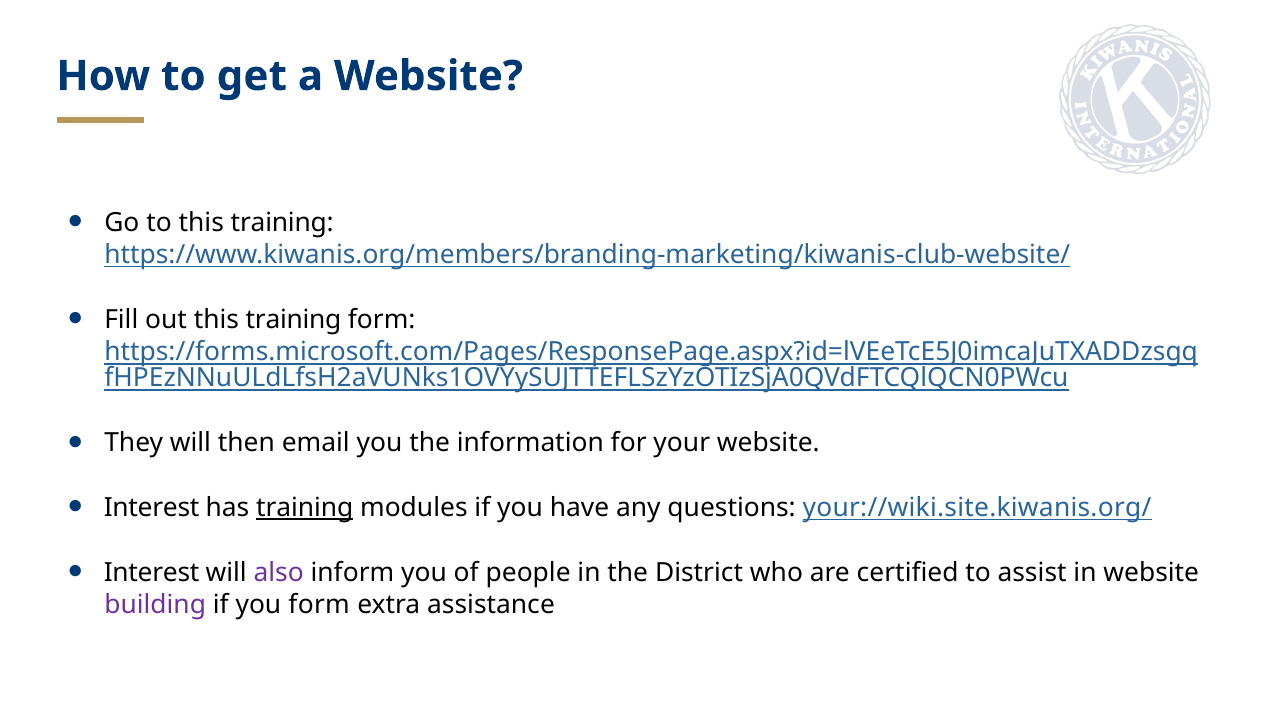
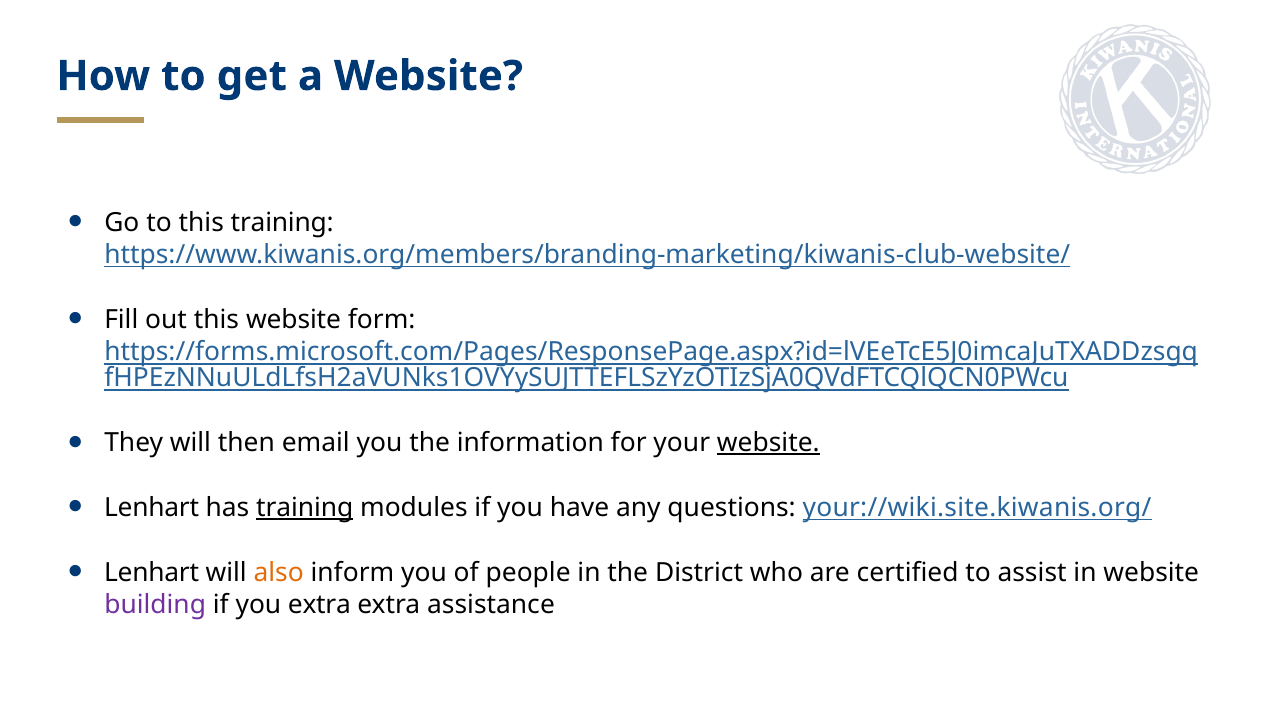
out this training: training -> website (294, 320)
website underline: none -> present (768, 443)
Interest: Interest -> Lenhart (152, 508)
Interest: Interest -> Lenhart (152, 573)
also colour: purple -> orange (279, 573)
you form: form -> extra (319, 605)
